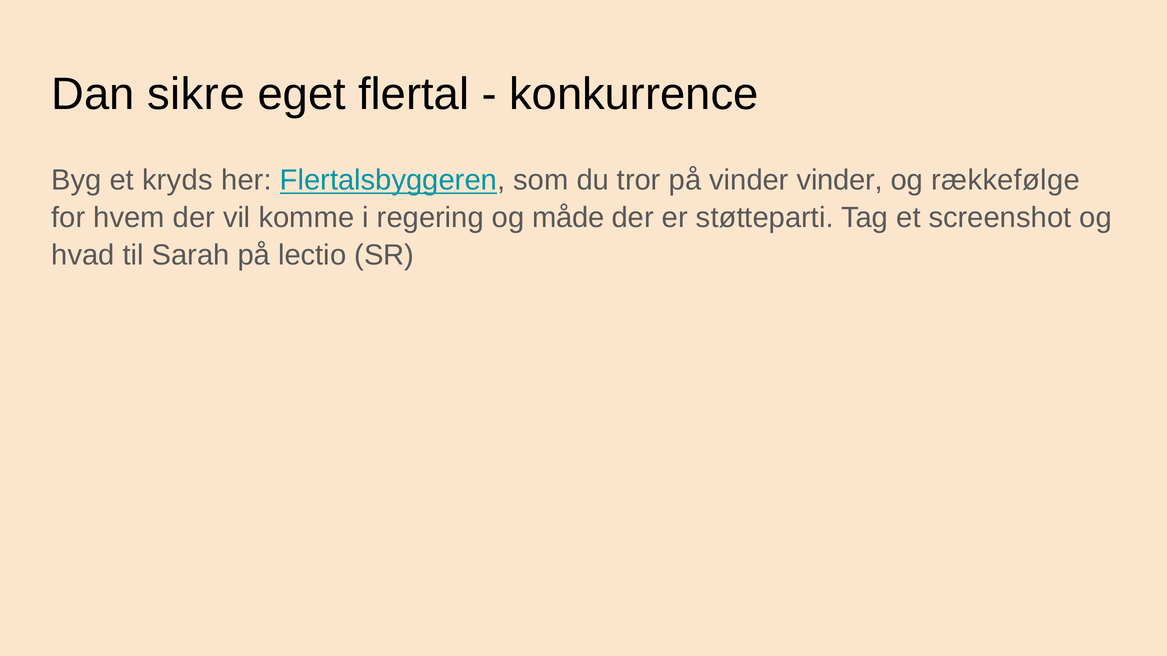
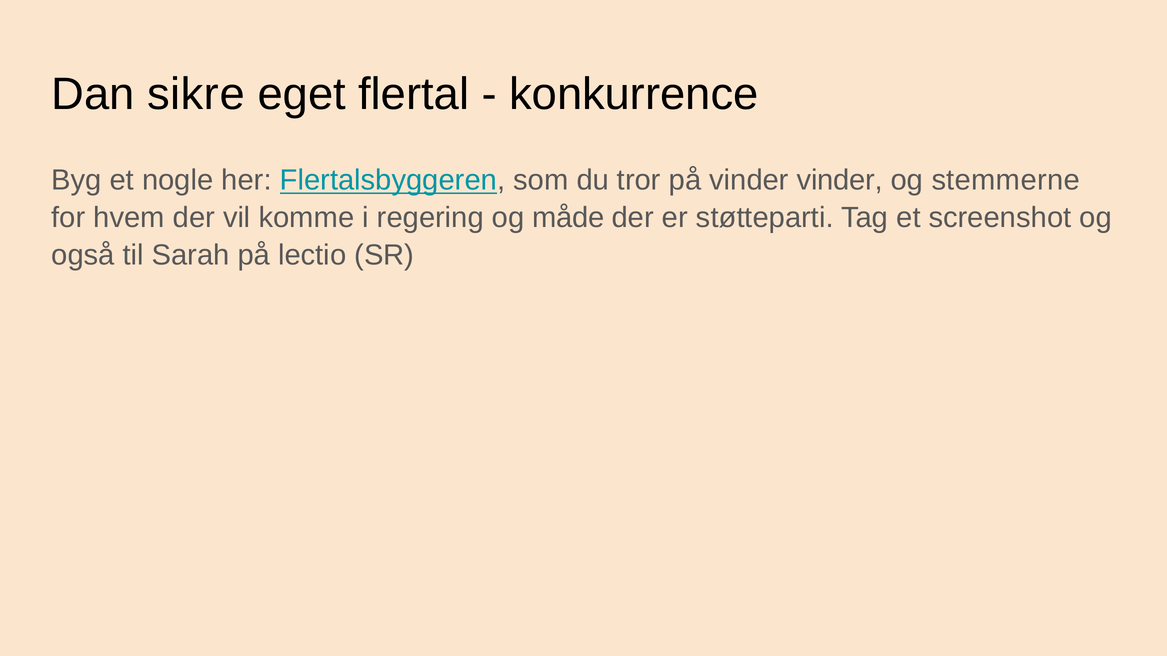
kryds: kryds -> nogle (178, 180)
rækkefølge: rækkefølge -> stemmerne (1006, 180)
hvad: hvad -> også (83, 256)
